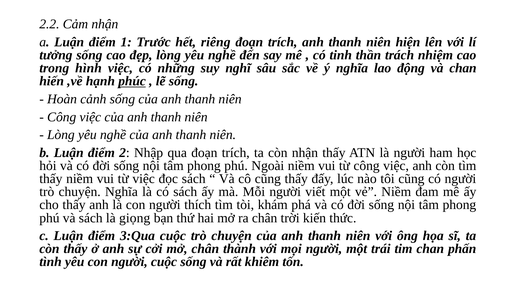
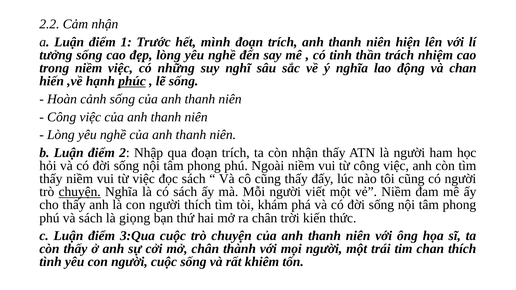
riêng: riêng -> mình (216, 42)
trong hình: hình -> niềm (89, 68)
chuyện underline: none -> present (80, 192)
chan phấn: phấn -> thích (462, 249)
